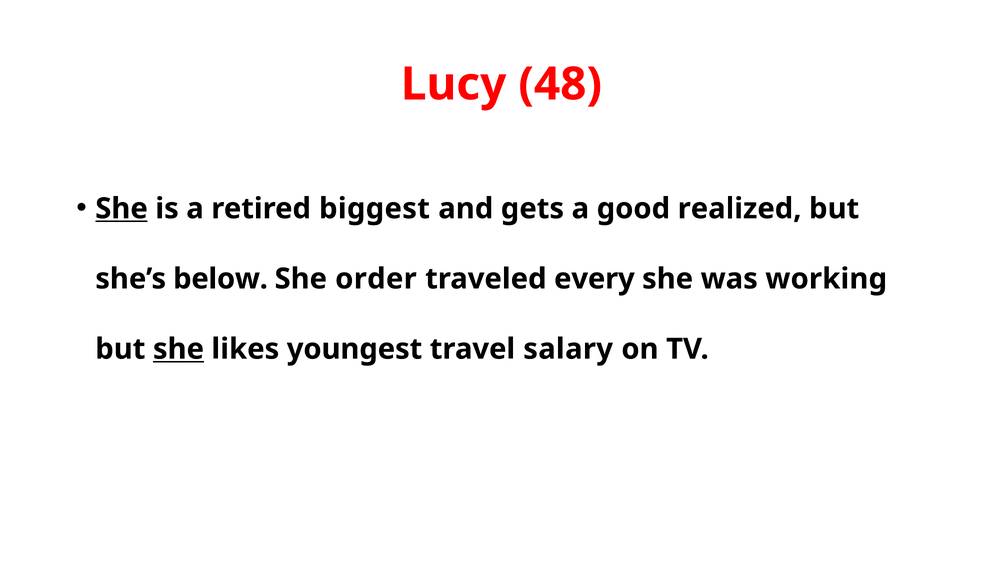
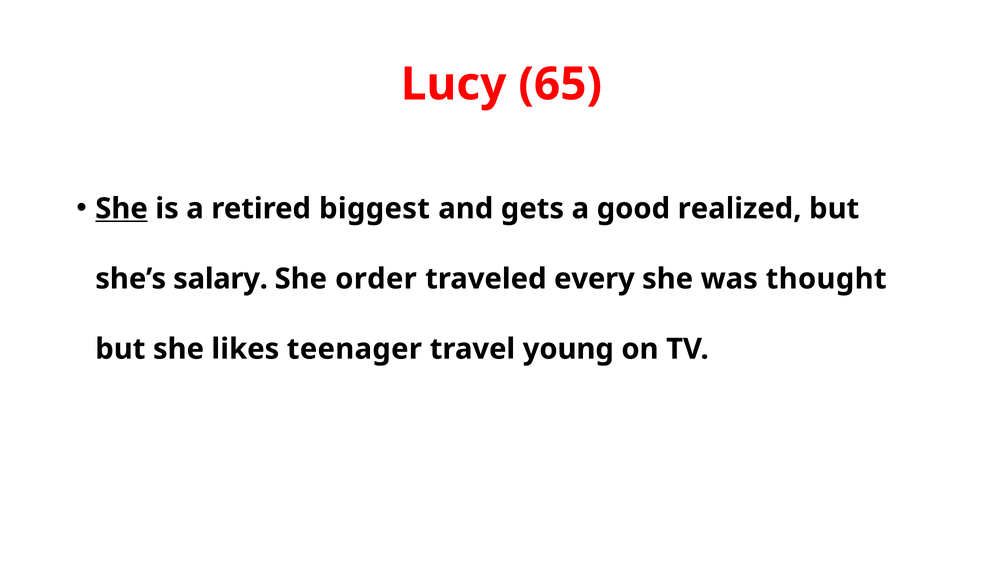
48: 48 -> 65 (560, 84)
below: below -> salary (221, 279)
working: working -> thought (826, 279)
she underline: present -> none (178, 349)
youngest: youngest -> teenager (354, 349)
salary: salary -> young (568, 349)
